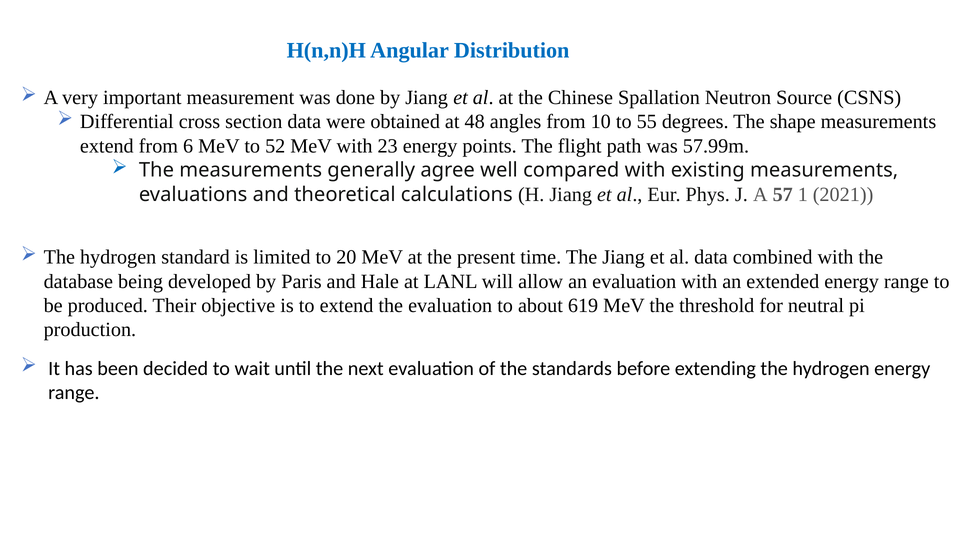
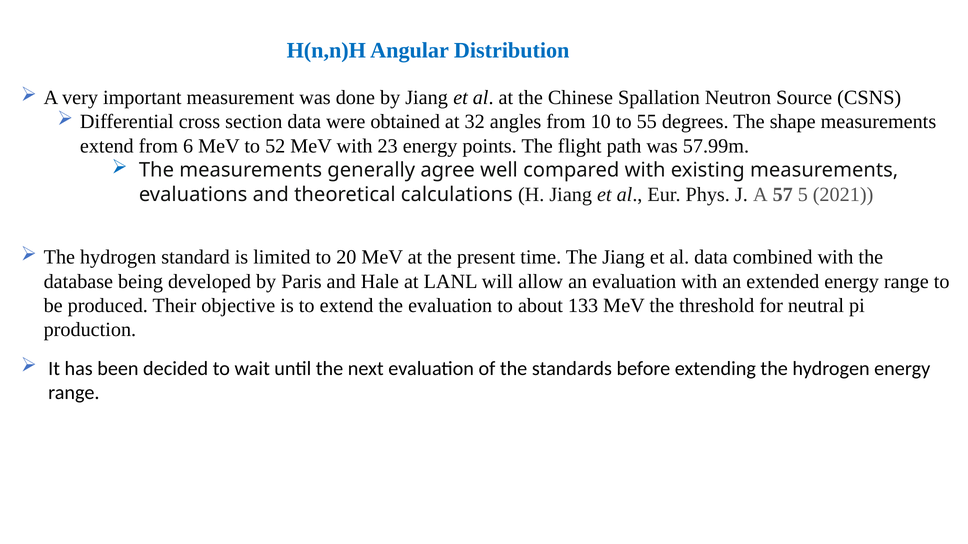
48: 48 -> 32 (475, 122)
1: 1 -> 5 (803, 195)
619: 619 -> 133 (583, 306)
